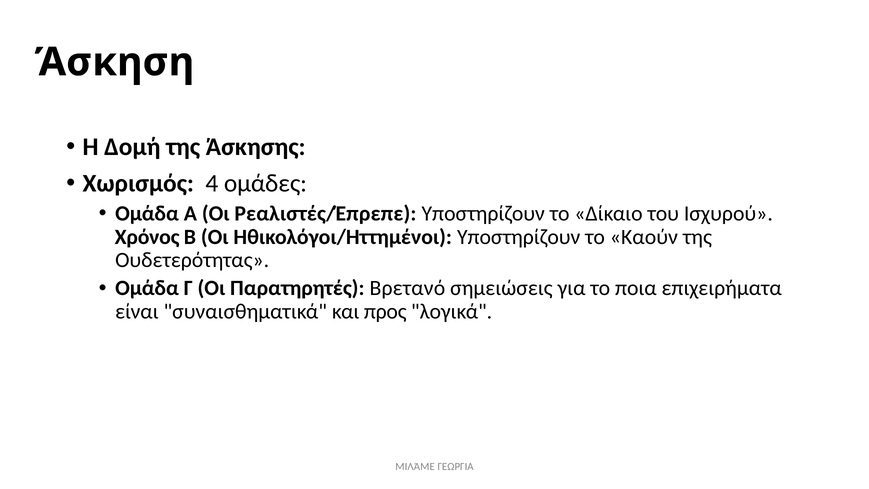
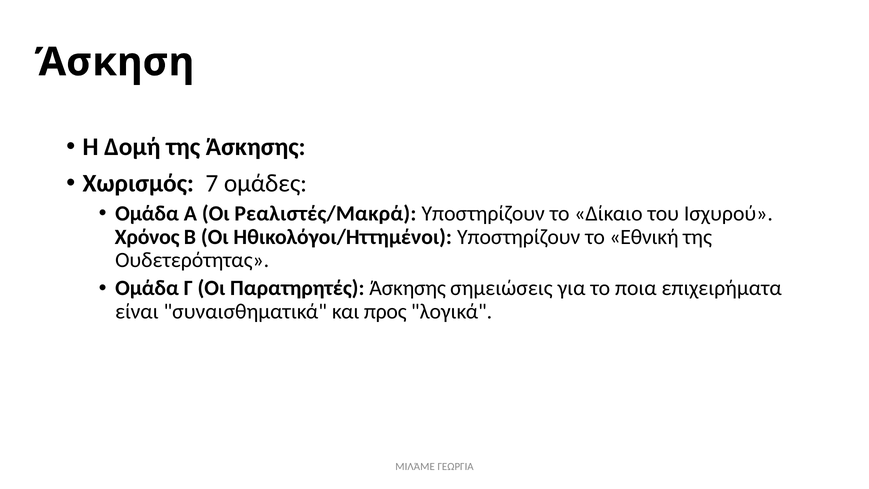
4: 4 -> 7 (212, 183)
Ρεαλιστές/Έπρεπε: Ρεαλιστές/Έπρεπε -> Ρεαλιστές/Μακρά (325, 213)
Καούν: Καούν -> Εθνική (644, 237)
Παρατηρητές Βρετανό: Βρετανό -> Άσκησης (408, 288)
